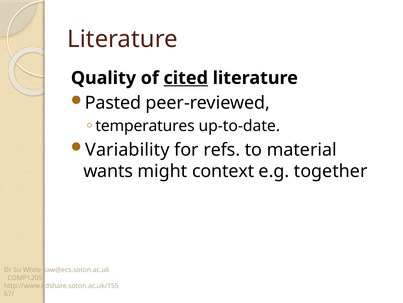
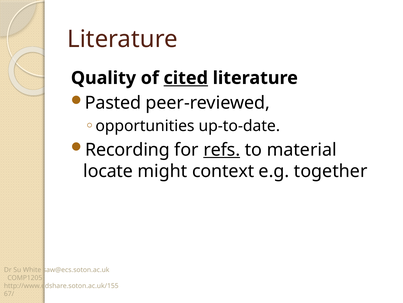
temperatures: temperatures -> opportunities (145, 126)
Variability: Variability -> Recording (127, 149)
refs underline: none -> present (222, 149)
wants: wants -> locate (108, 171)
